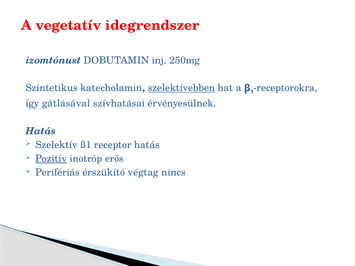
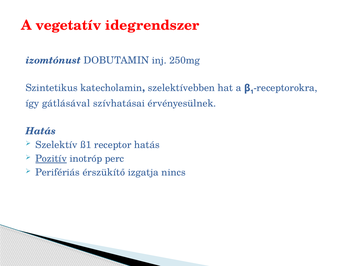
szelektívebben underline: present -> none (181, 88)
erős: erős -> perc (114, 159)
végtag: végtag -> izgatja (143, 173)
